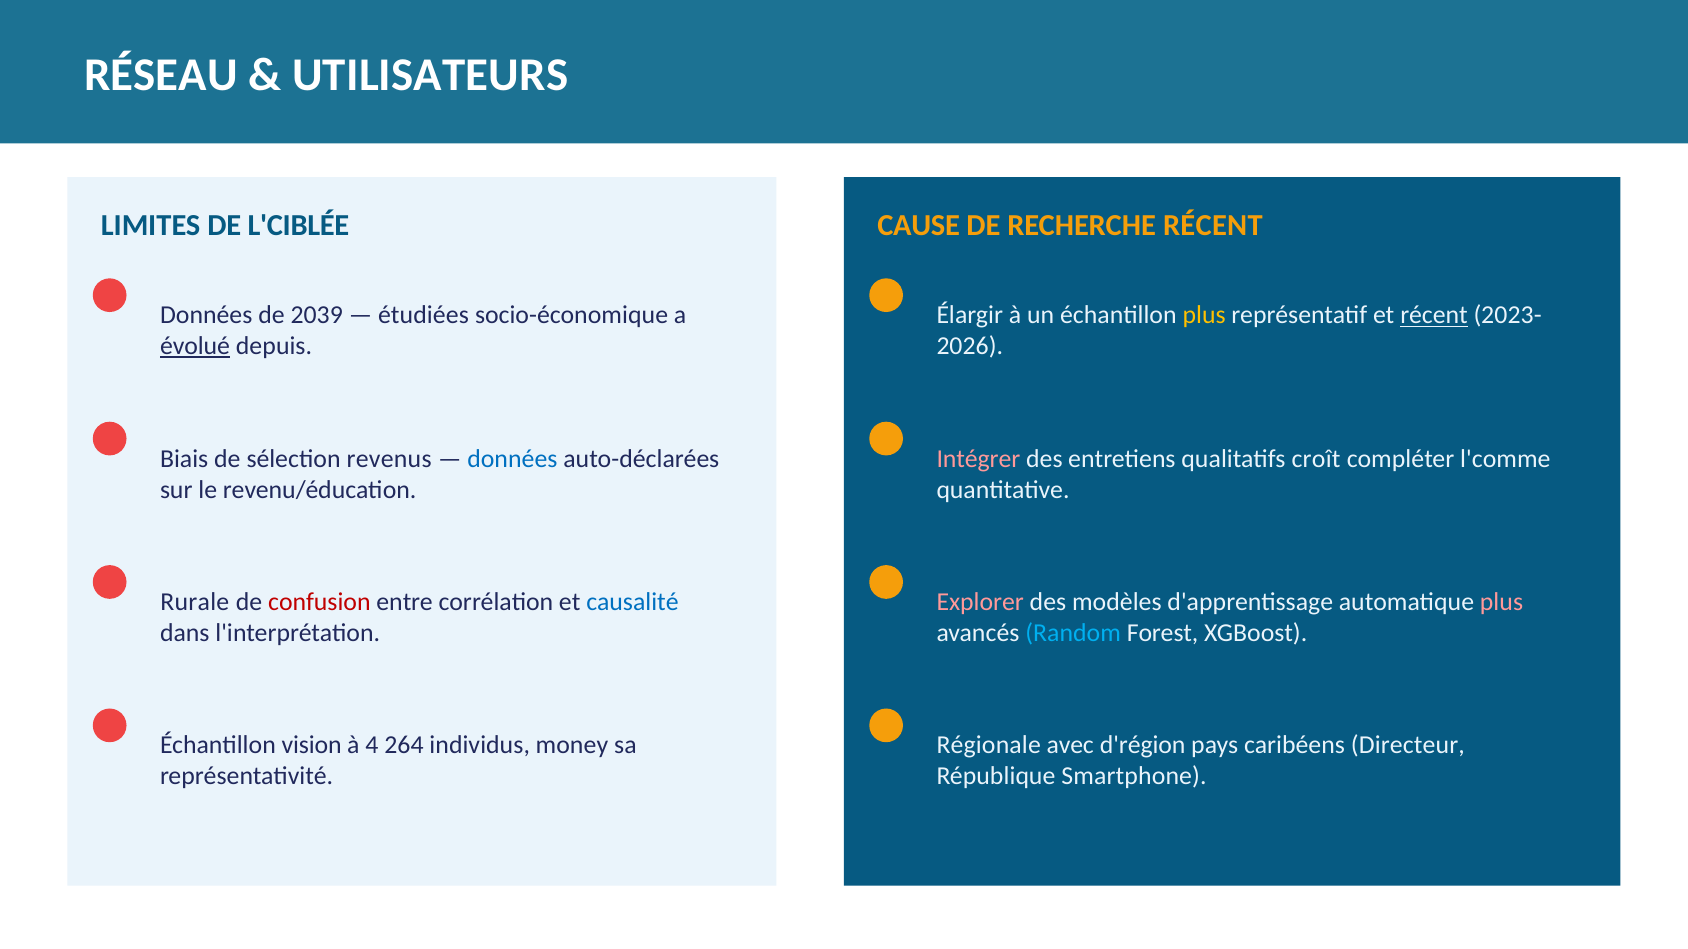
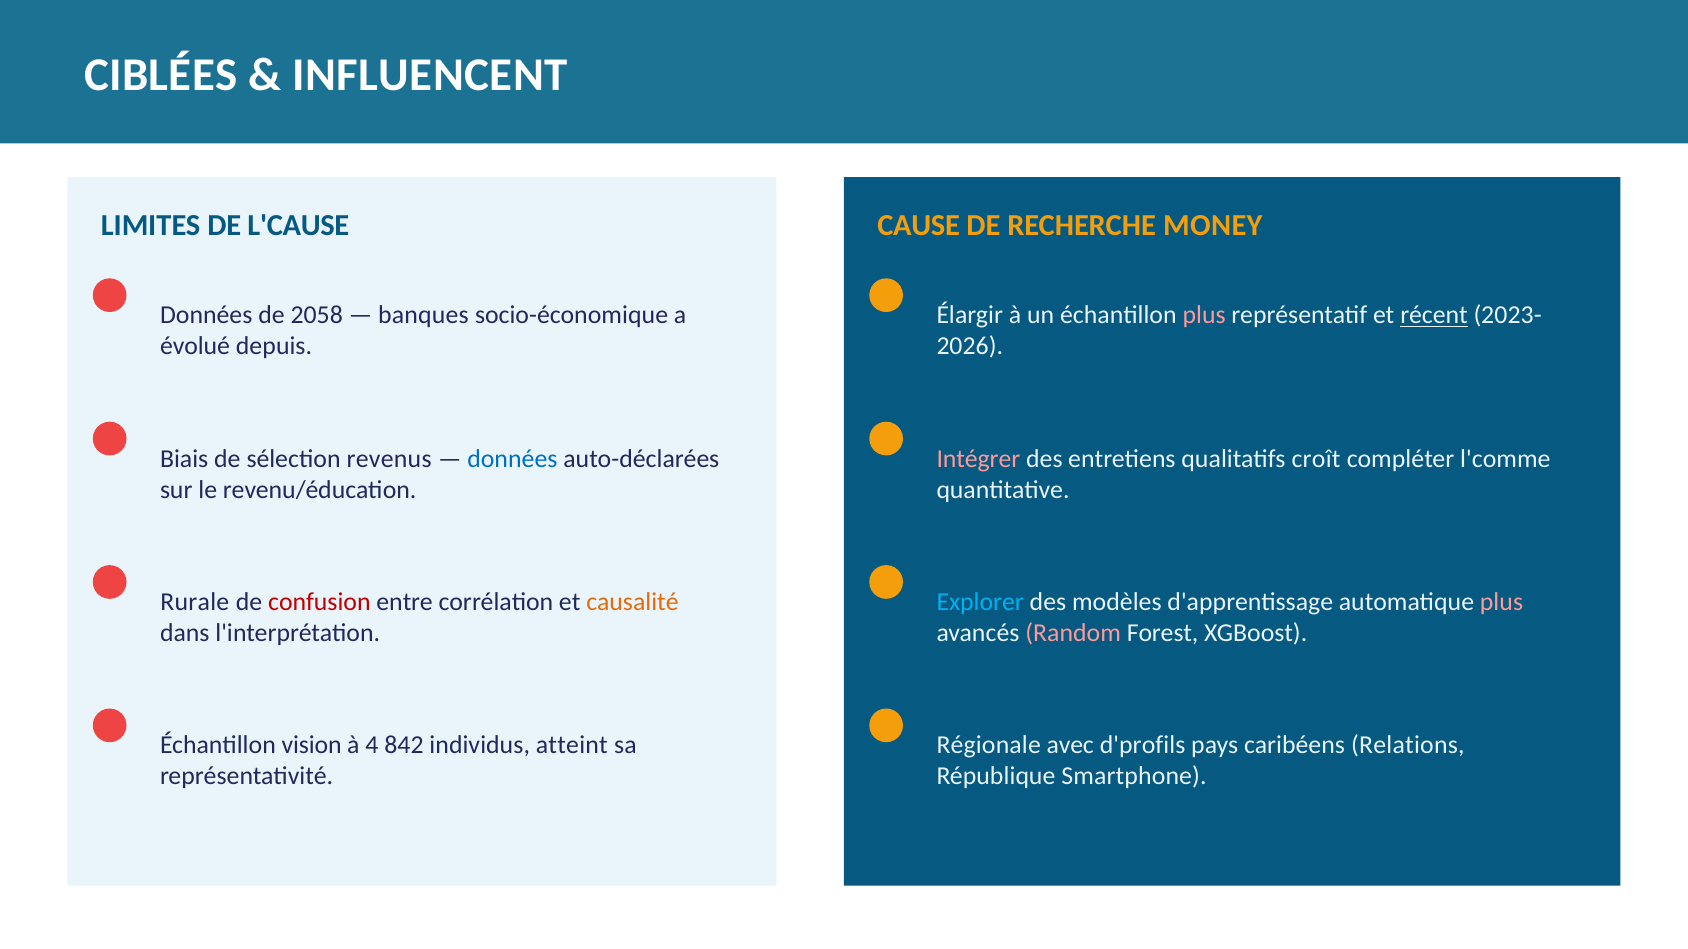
RÉSEAU: RÉSEAU -> CIBLÉES (161, 75)
UTILISATEURS: UTILISATEURS -> INFLUENCENT (430, 75)
L'CIBLÉE: L'CIBLÉE -> L'CAUSE (298, 226)
RECHERCHE RÉCENT: RÉCENT -> MONEY (1213, 226)
2039: 2039 -> 2058 (317, 315)
étudiées: étudiées -> banques (423, 315)
plus colour: yellow -> pink (1204, 315)
évolué underline: present -> none (195, 346)
causalité colour: blue -> orange (632, 602)
Explorer colour: pink -> light blue (980, 602)
Random colour: light blue -> pink (1073, 633)
264: 264 -> 842 (404, 746)
money: money -> atteint (572, 746)
d'région: d'région -> d'profils (1143, 746)
Directeur: Directeur -> Relations (1408, 746)
